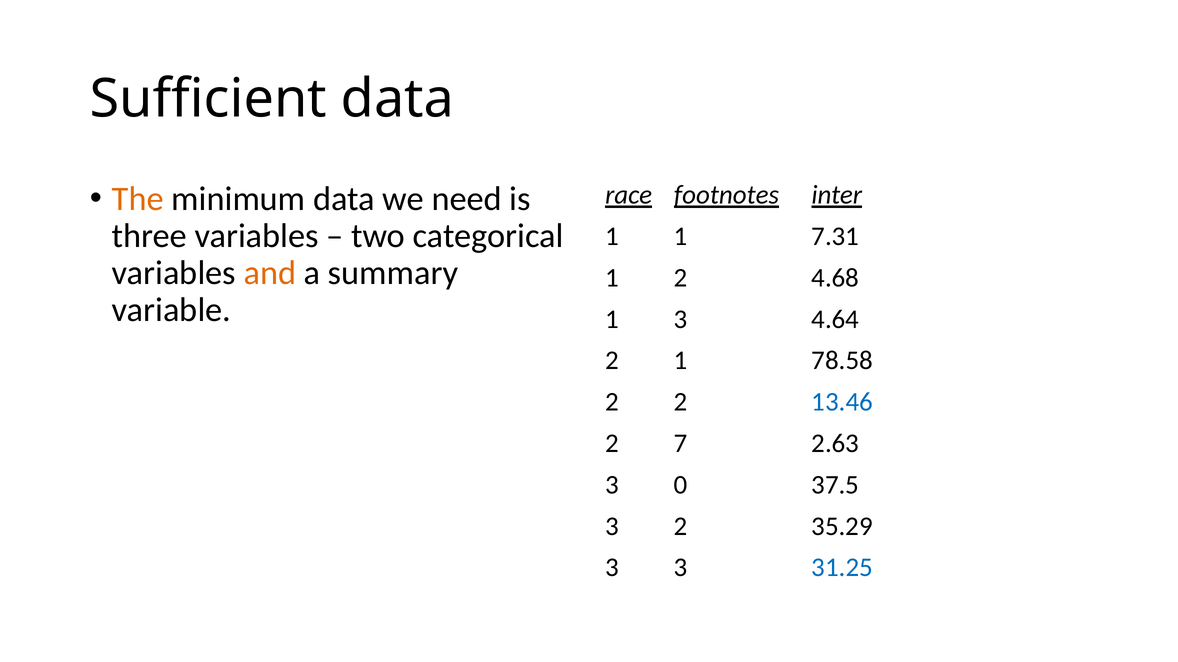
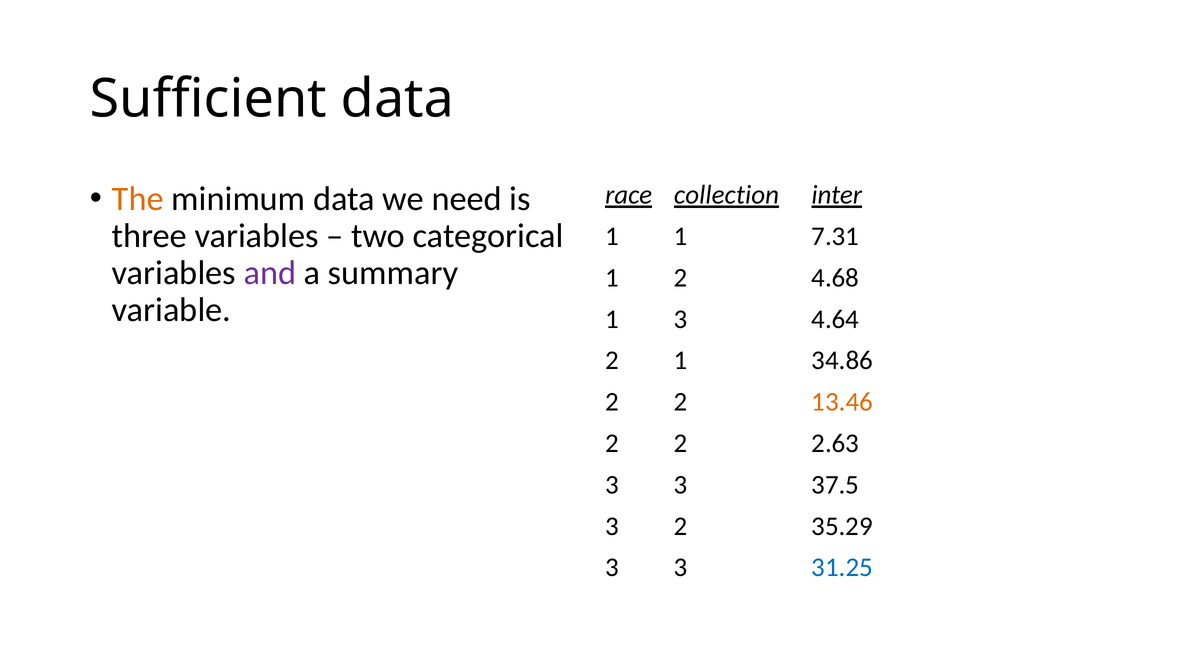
footnotes: footnotes -> collection (727, 195)
and colour: orange -> purple (270, 273)
78.58: 78.58 -> 34.86 (842, 361)
13.46 colour: blue -> orange (842, 402)
7: 7 -> 2 (681, 444)
0: 0 -> 3 (681, 485)
